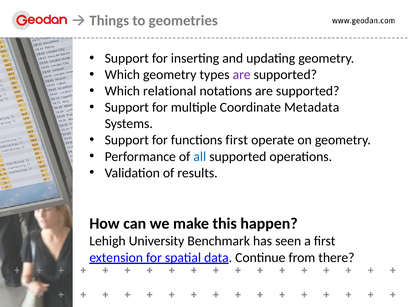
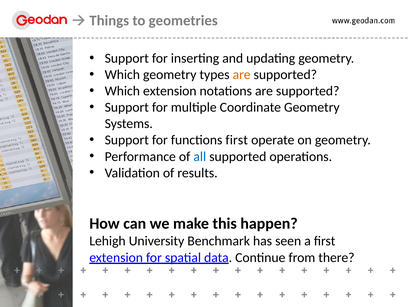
are colour: purple -> orange (242, 75)
Which relational: relational -> extension (170, 91)
Coordinate Metadata: Metadata -> Geometry (312, 107)
